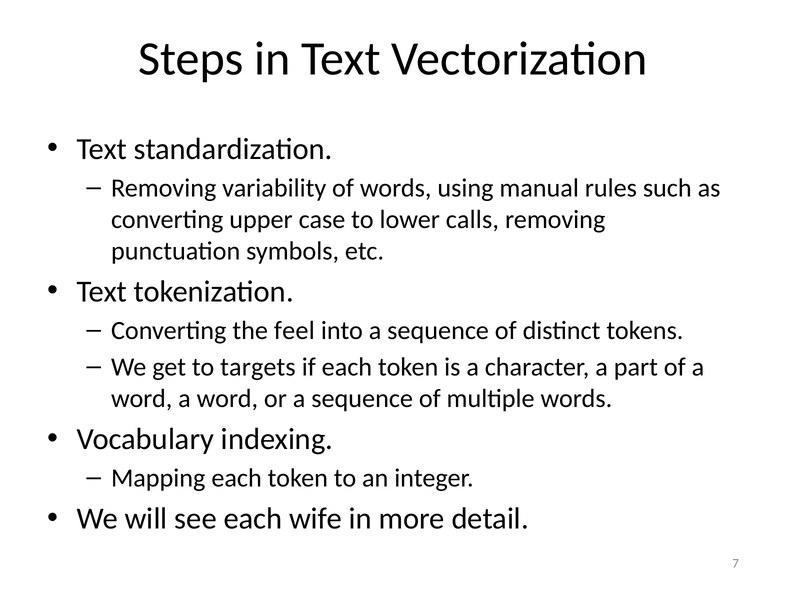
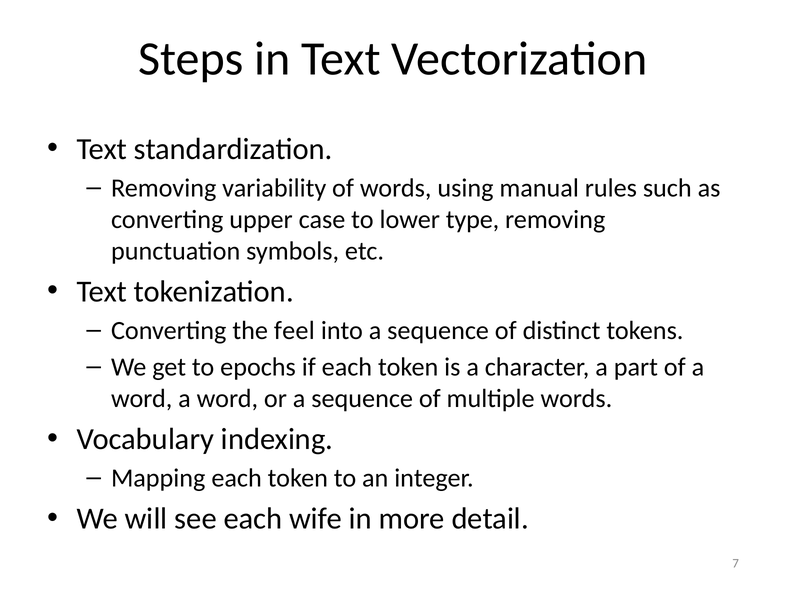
calls: calls -> type (472, 219)
targets: targets -> epochs (258, 367)
